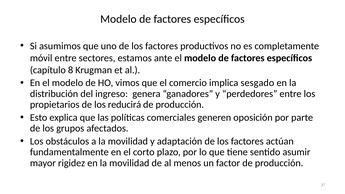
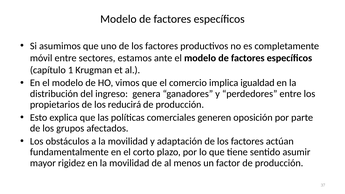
8: 8 -> 1 (71, 70)
sesgado: sesgado -> igualdad (257, 83)
